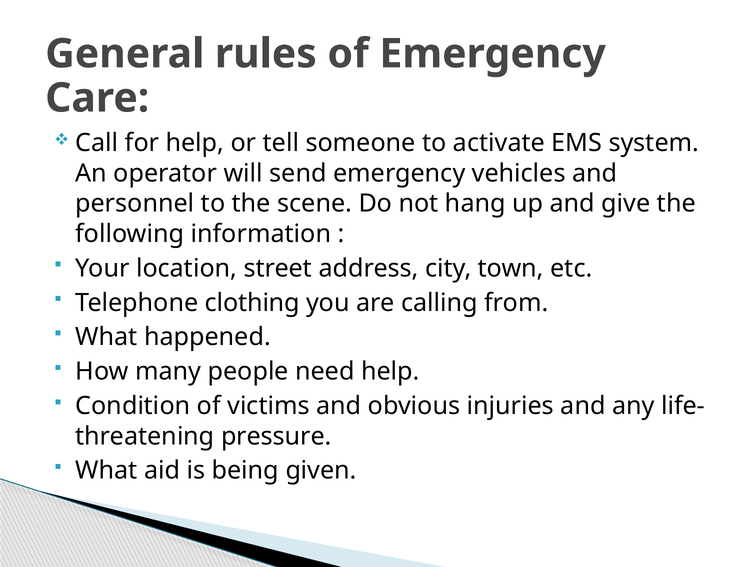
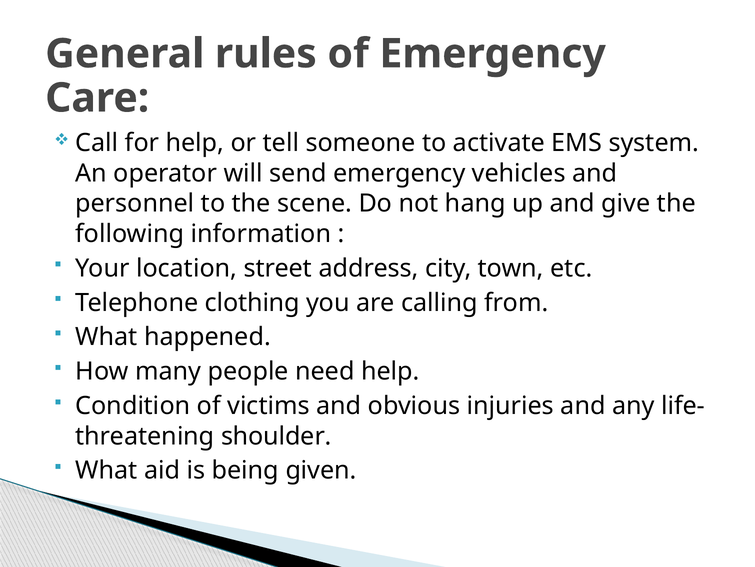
pressure: pressure -> shoulder (276, 436)
